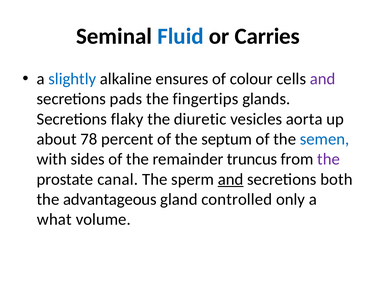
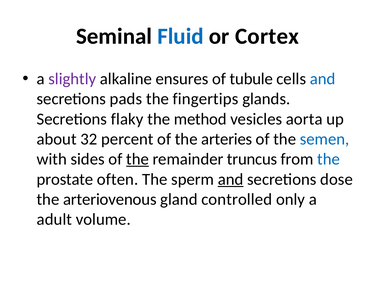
Carries: Carries -> Cortex (267, 36)
slightly colour: blue -> purple (72, 79)
colour: colour -> tubule (251, 79)
and colour: purple -> blue (323, 79)
diuretic: diuretic -> method (200, 119)
78: 78 -> 32 (89, 139)
septum: septum -> arteries (227, 139)
the underline: none -> present (138, 159)
the colour: purple -> blue (329, 159)
canal: canal -> often (118, 179)
both: both -> dose (337, 179)
advantageous: advantageous -> arteriovenous (110, 199)
what: what -> adult (54, 219)
